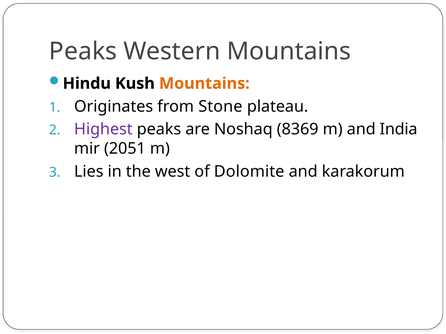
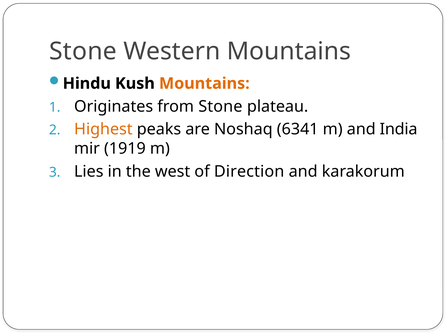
Peaks: Peaks -> Stone (83, 52)
Highest colour: purple -> orange (103, 129)
8369: 8369 -> 6341 (298, 129)
2051: 2051 -> 1919 (125, 149)
Dolomite: Dolomite -> Direction (249, 172)
